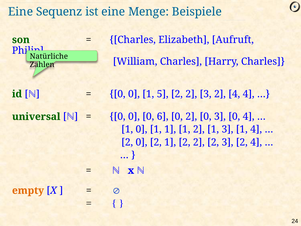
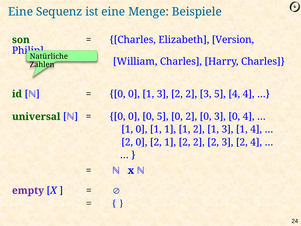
Aufruft: Aufruft -> Version (233, 40)
0 1 5: 5 -> 3 (163, 94)
2: 2 -> 5 (220, 94)
0 6: 6 -> 5 (163, 117)
empty colour: orange -> purple (28, 190)
